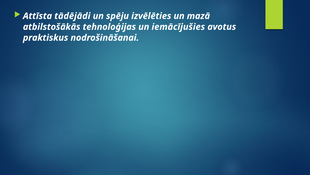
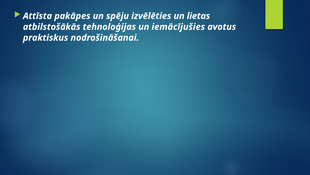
tādējādi: tādējādi -> pakāpes (72, 16)
mazā: mazā -> lietas (198, 16)
